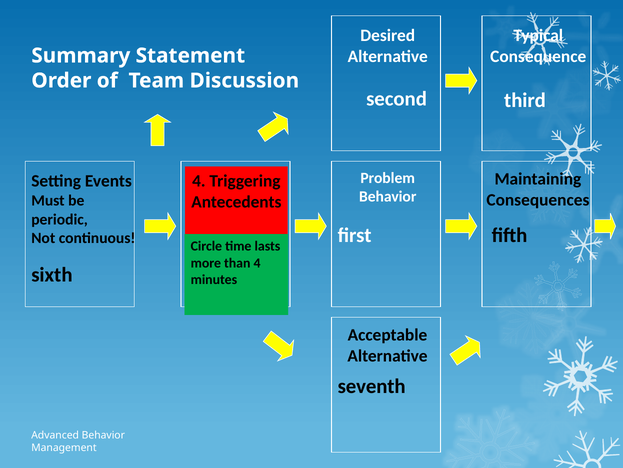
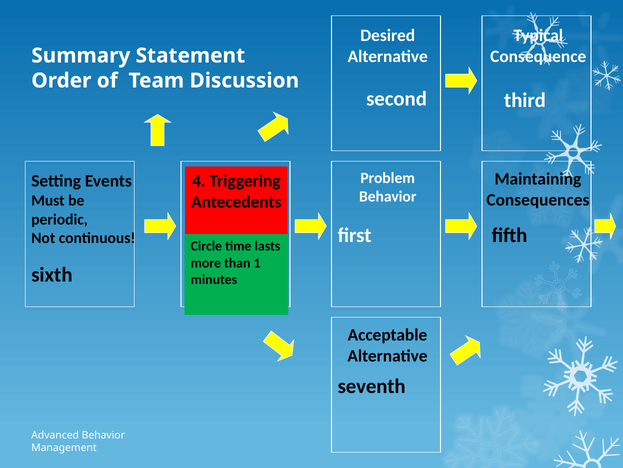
than 4: 4 -> 1 (257, 263)
